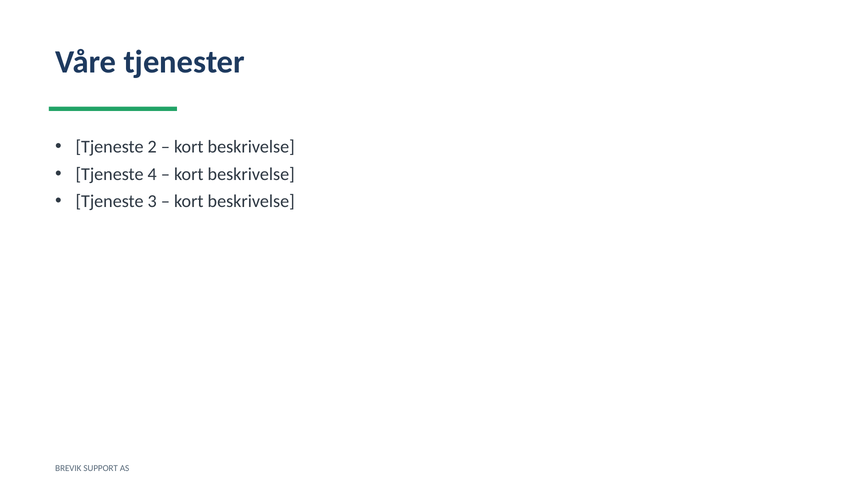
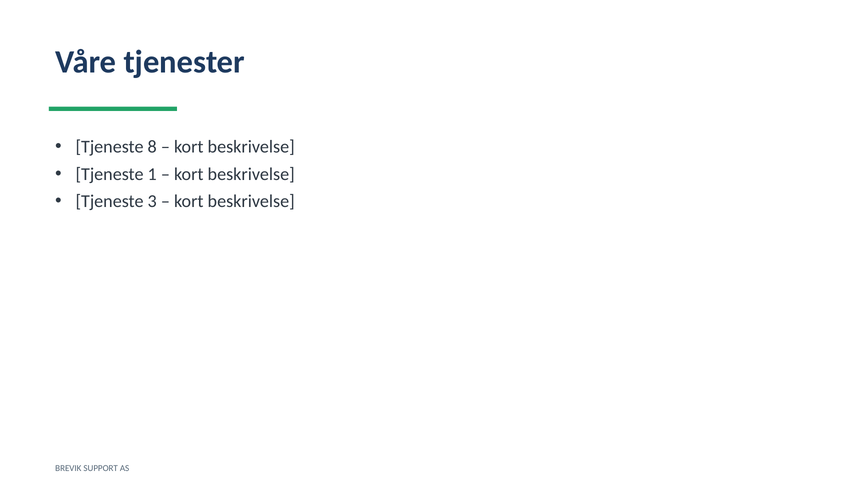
2: 2 -> 8 (152, 147)
4: 4 -> 1 (152, 174)
